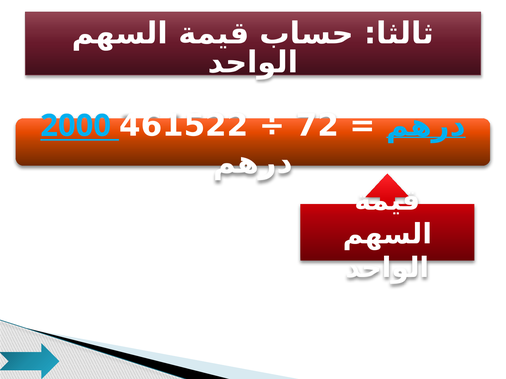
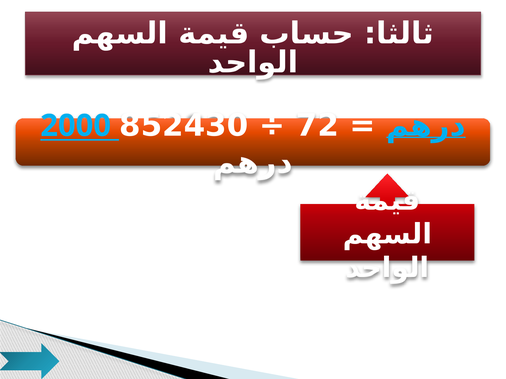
461522: 461522 -> 852430 (184, 126)
